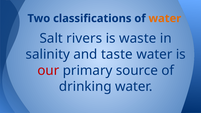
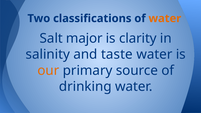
rivers: rivers -> major (84, 38)
waste: waste -> clarity (138, 38)
our colour: red -> orange (48, 70)
